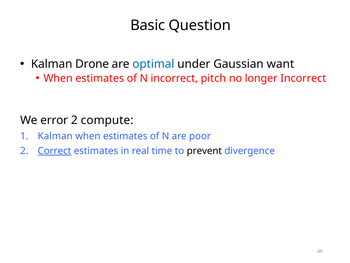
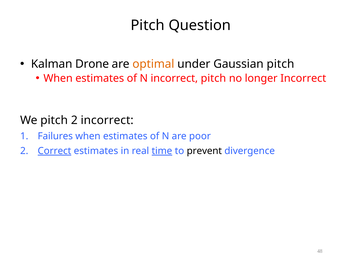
Basic: Basic -> Pitch (148, 25)
optimal colour: blue -> orange (153, 64)
Gaussian want: want -> pitch (280, 64)
We error: error -> pitch (54, 120)
2 compute: compute -> incorrect (107, 120)
Kalman: Kalman -> Failures (55, 136)
time underline: none -> present (162, 151)
